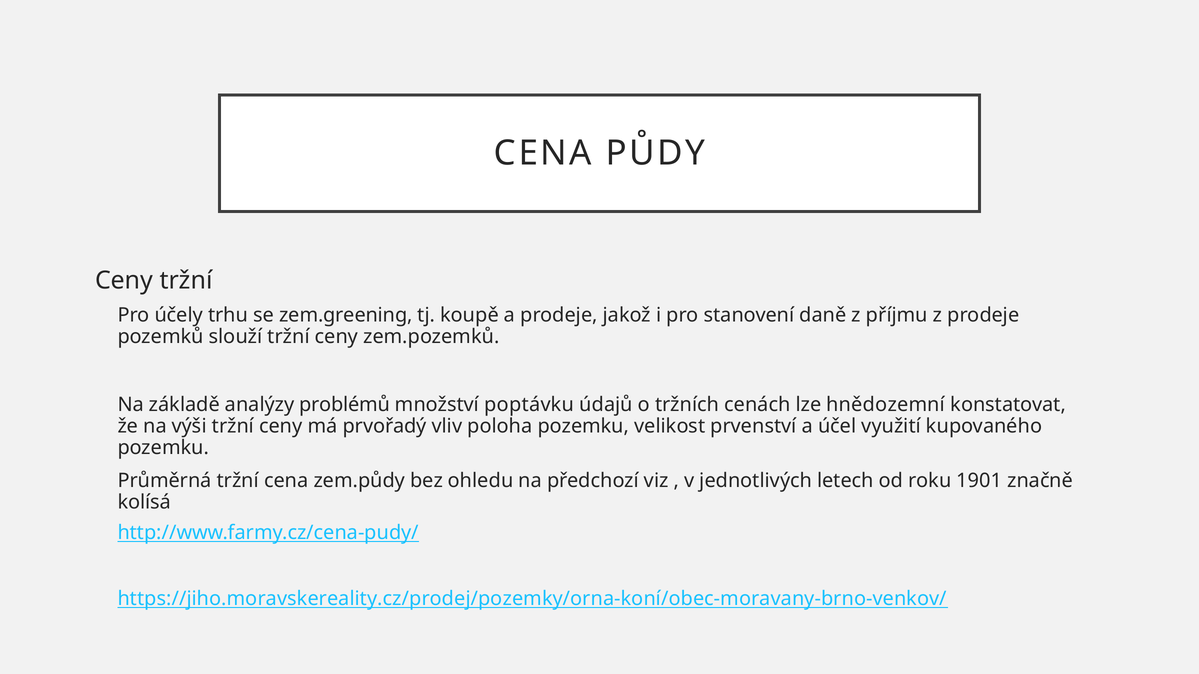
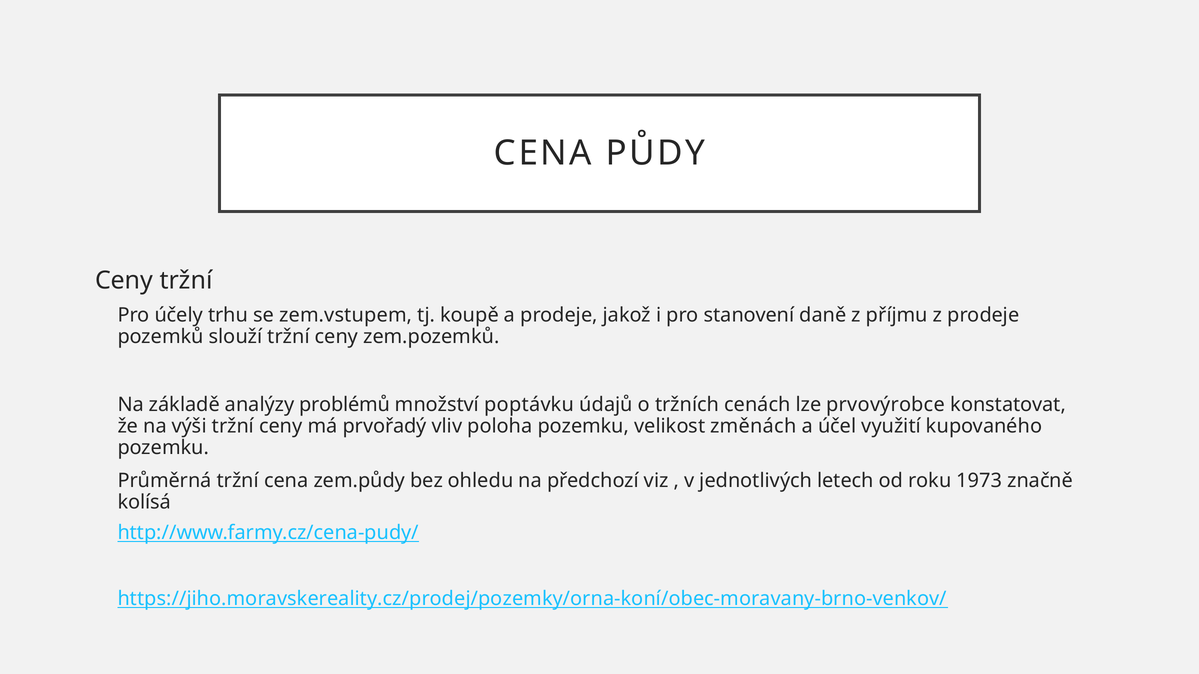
zem.greening: zem.greening -> zem.vstupem (346, 316)
hnědozemní: hnědozemní -> prvovýrobce (886, 405)
prvenství: prvenství -> změnách (753, 427)
1901: 1901 -> 1973 (979, 481)
